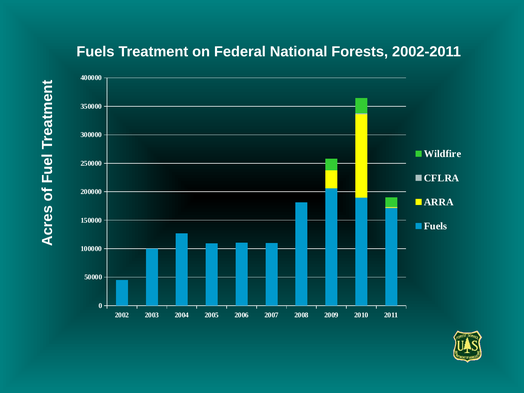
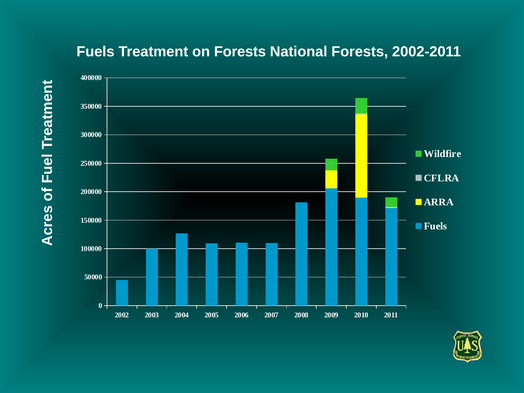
on Federal: Federal -> Forests (240, 52)
